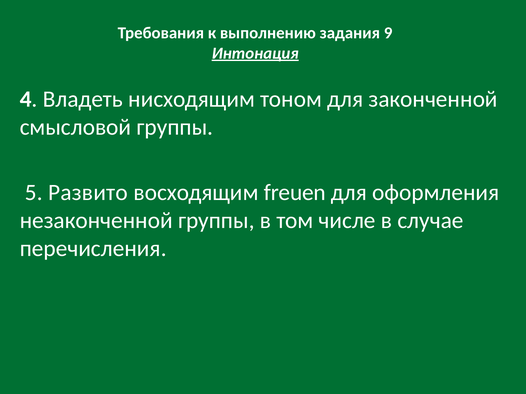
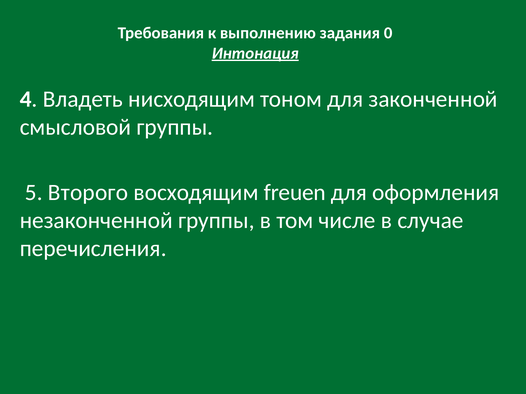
9: 9 -> 0 (388, 33)
Развито: Развито -> Второго (88, 193)
